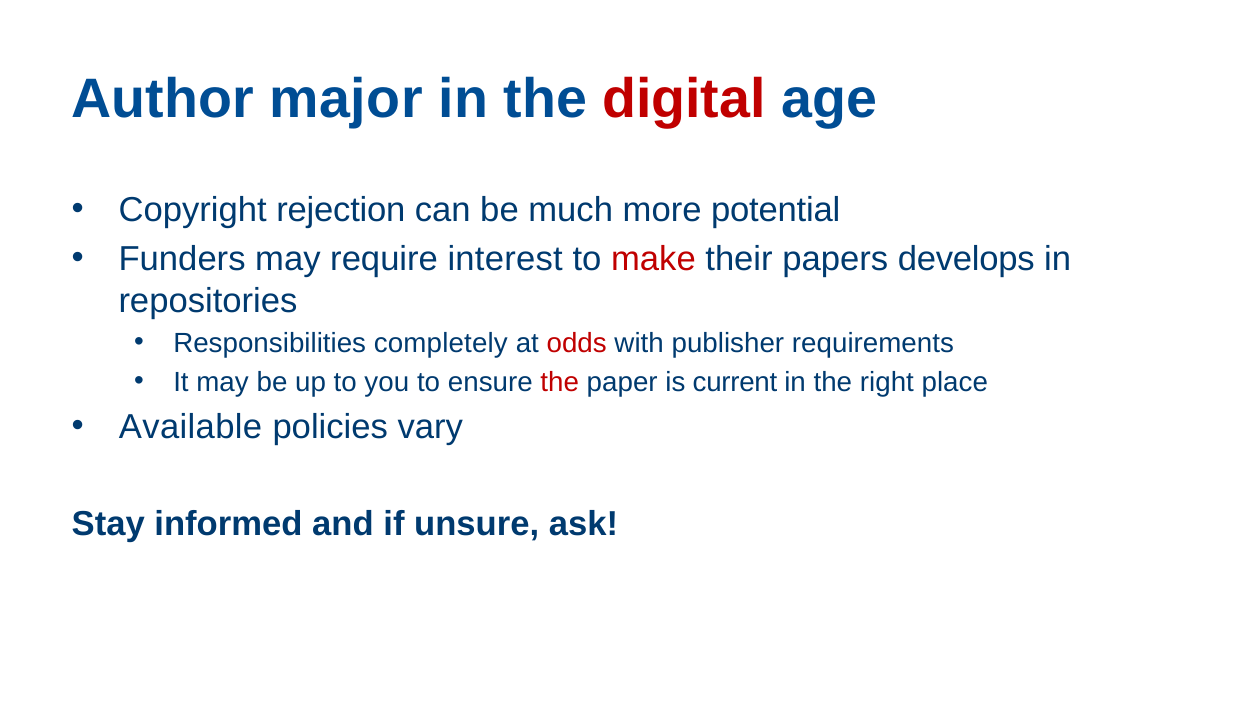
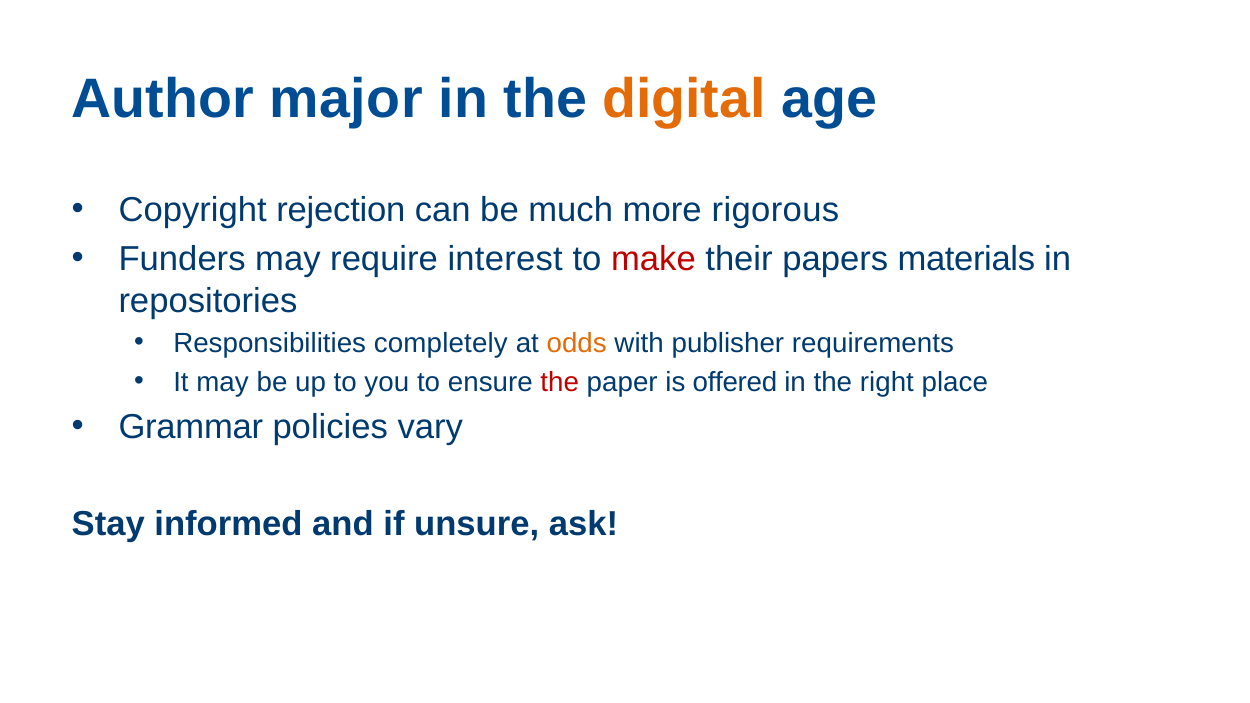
digital colour: red -> orange (684, 99)
potential: potential -> rigorous (775, 210)
develops: develops -> materials (966, 259)
odds colour: red -> orange (577, 343)
current: current -> offered (735, 382)
Available: Available -> Grammar (191, 427)
